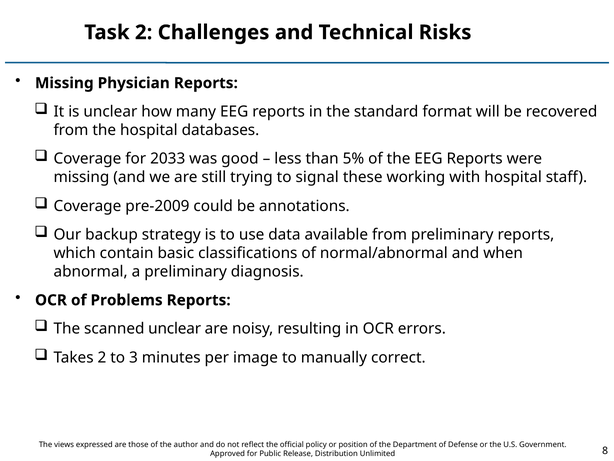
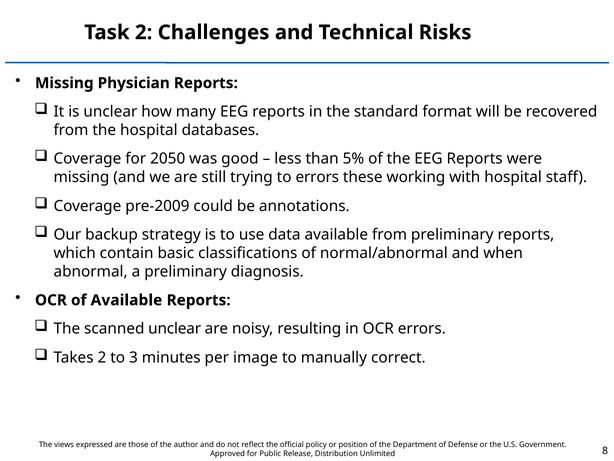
2033: 2033 -> 2050 (168, 159)
to signal: signal -> errors (317, 177)
of Problems: Problems -> Available (126, 300)
